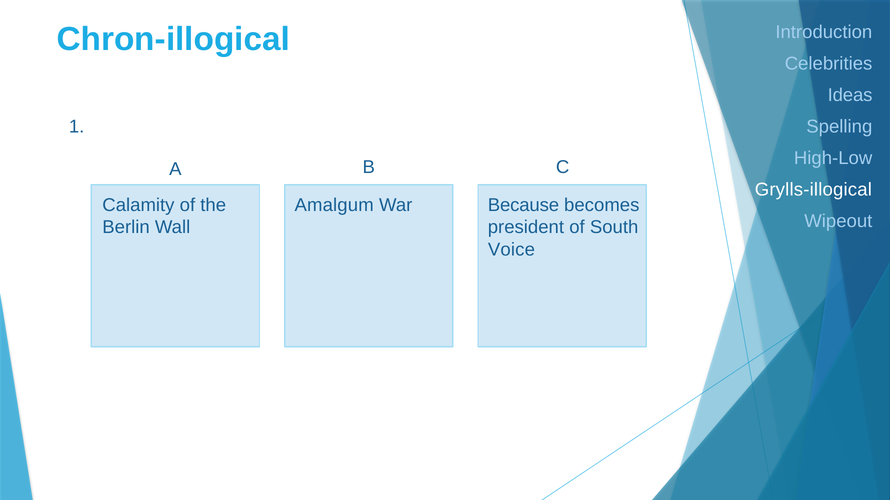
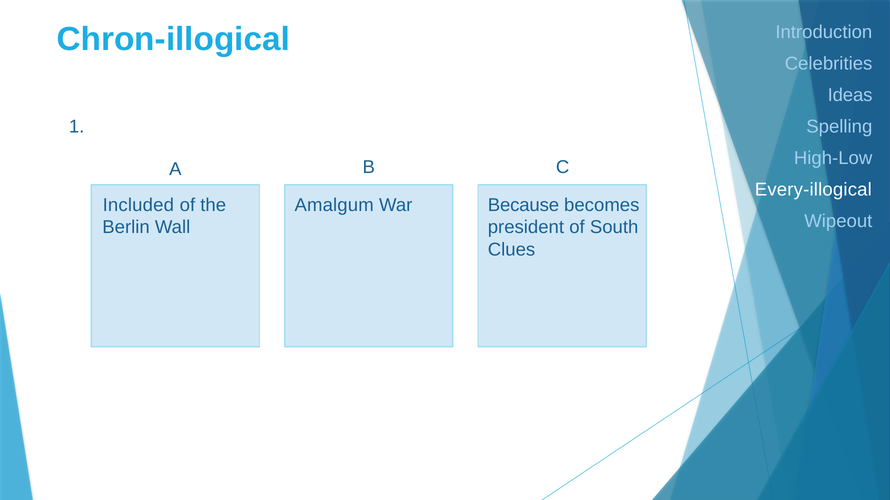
Grylls-illogical: Grylls-illogical -> Every-illogical (813, 190)
Calamity: Calamity -> Included (138, 205)
Voice: Voice -> Clues (512, 250)
